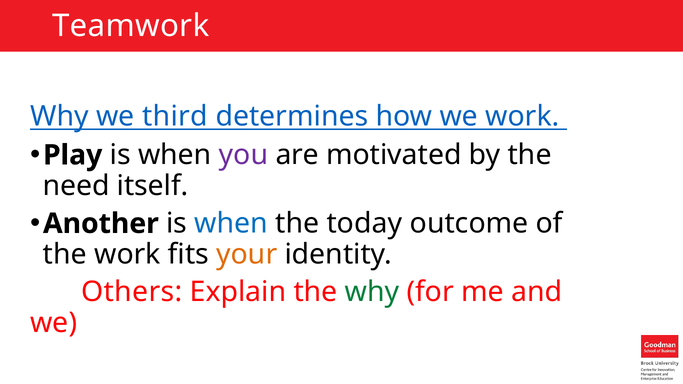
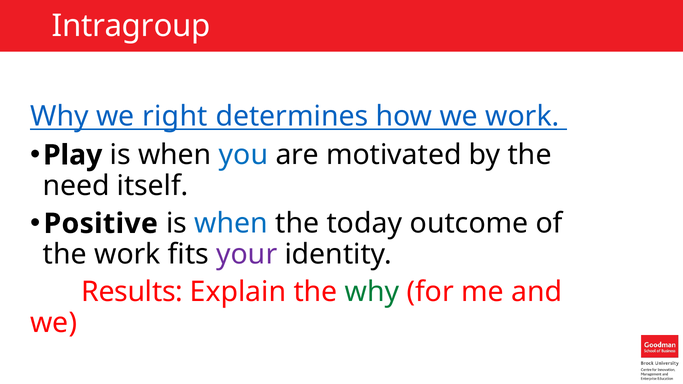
Teamwork: Teamwork -> Intragroup (131, 26)
third: third -> right (175, 116)
you colour: purple -> blue (244, 155)
Another: Another -> Positive (101, 224)
your colour: orange -> purple (247, 254)
Others: Others -> Results (132, 292)
